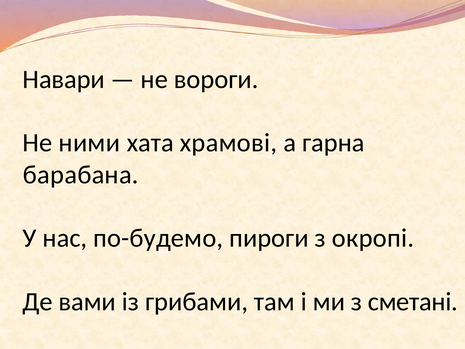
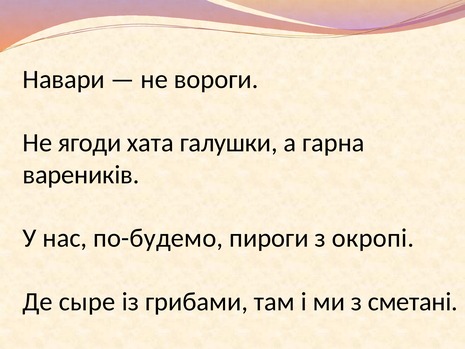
ними: ними -> ягоди (90, 143)
храмові: храмові -> галушки (229, 143)
барабана: барабана -> вареників (81, 175)
вами: вами -> сыре (87, 302)
